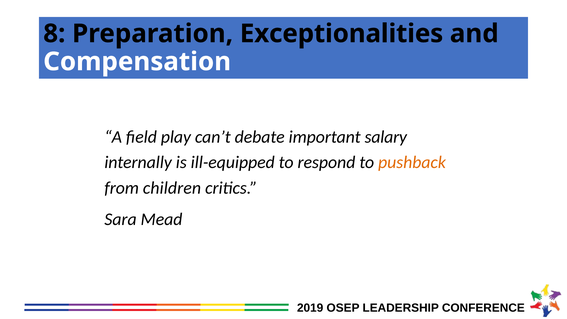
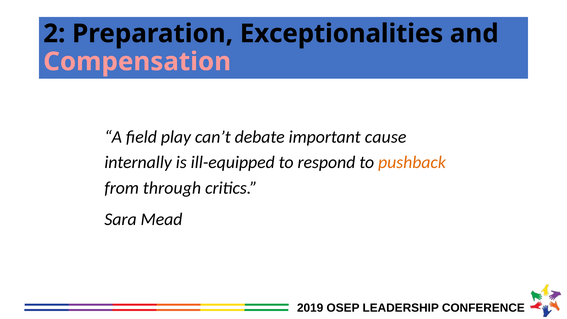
8: 8 -> 2 (54, 34)
Compensation colour: white -> pink (137, 62)
salary: salary -> cause (386, 137)
children: children -> through (172, 188)
